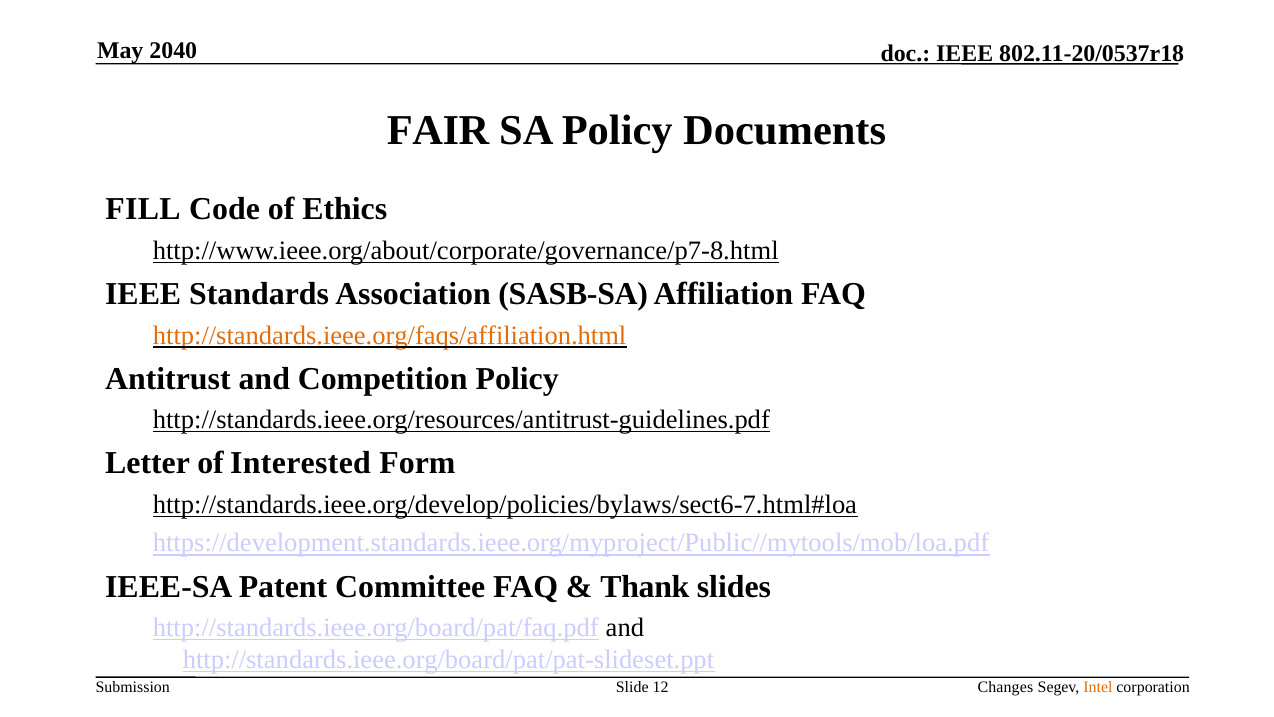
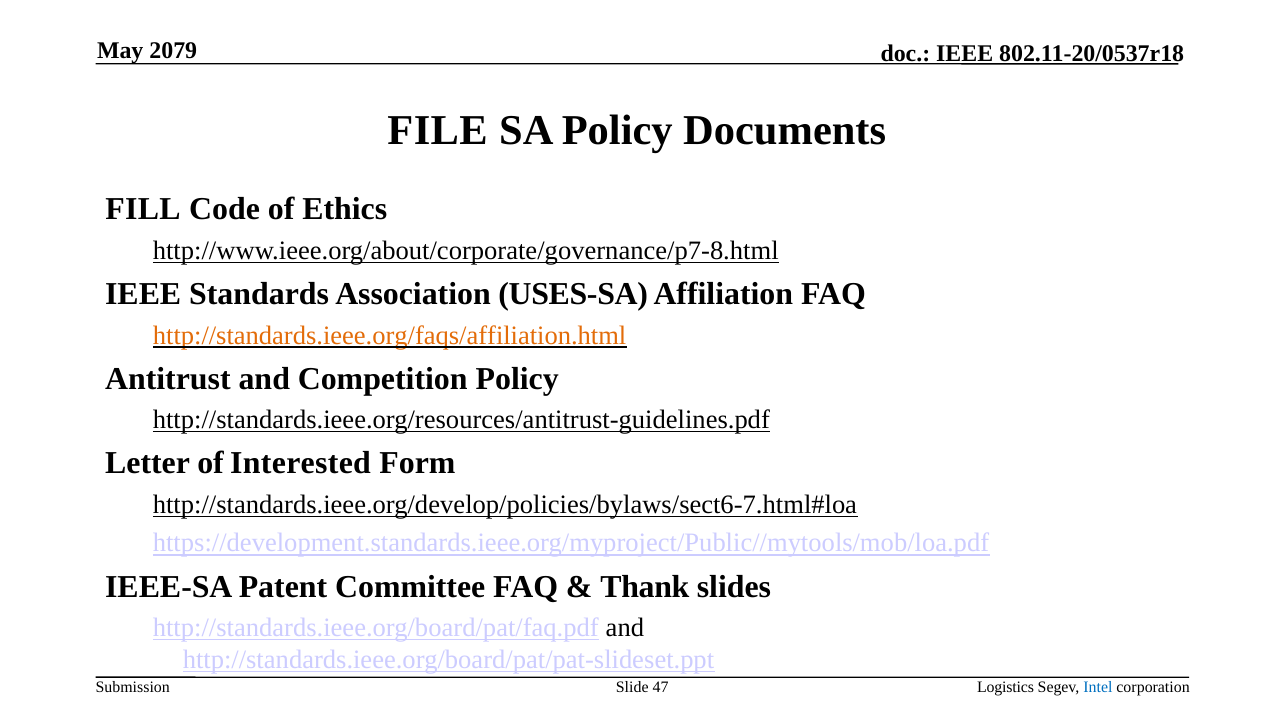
2040: 2040 -> 2079 (173, 51)
FAIR: FAIR -> FILE (438, 130)
SASB-SA: SASB-SA -> USES-SA (573, 294)
12: 12 -> 47 (661, 687)
Changes: Changes -> Logistics (1006, 687)
Intel colour: orange -> blue (1098, 687)
